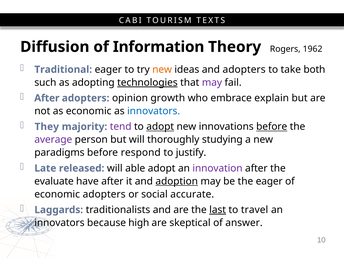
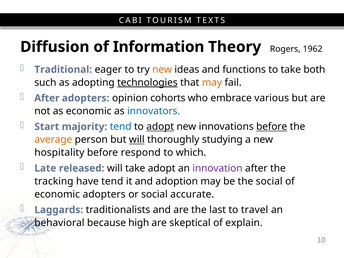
and adopters: adopters -> functions (244, 70)
may colour: purple -> orange (212, 83)
growth: growth -> cohorts (168, 98)
explain: explain -> various (272, 98)
They: They -> Start (47, 127)
tend colour: purple -> blue (121, 127)
average colour: purple -> orange (53, 140)
will underline: none -> present (137, 140)
paradigms: paradigms -> hospitality (59, 153)
justify: justify -> which (191, 153)
will able: able -> take (135, 168)
evaluate: evaluate -> tracking (54, 181)
have after: after -> tend (112, 181)
adoption underline: present -> none (177, 181)
the eager: eager -> social (269, 181)
last underline: present -> none (218, 210)
innovators: innovators -> behavioral (59, 223)
answer: answer -> explain (244, 223)
